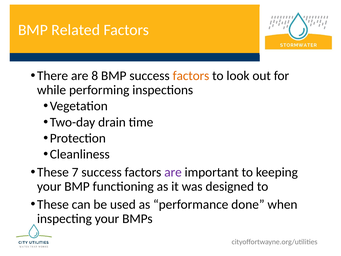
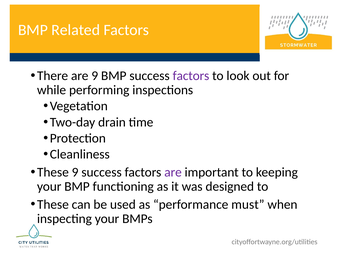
are 8: 8 -> 9 (95, 76)
factors colour: orange -> purple (191, 76)
These 7: 7 -> 9 (75, 172)
done: done -> must (248, 204)
